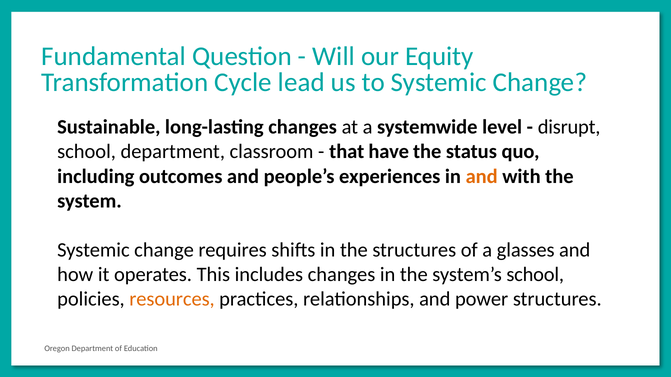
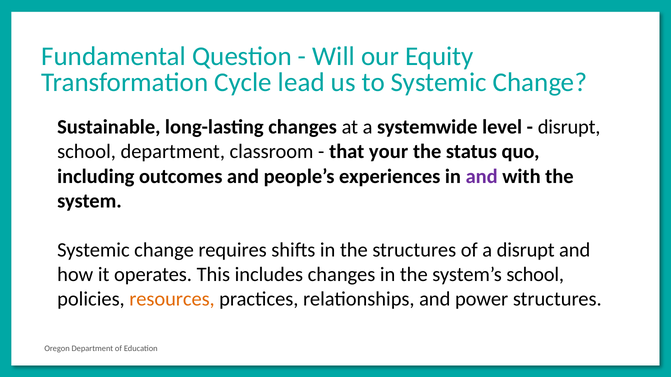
have: have -> your (389, 152)
and colour: orange -> purple (482, 177)
a glasses: glasses -> disrupt (526, 250)
